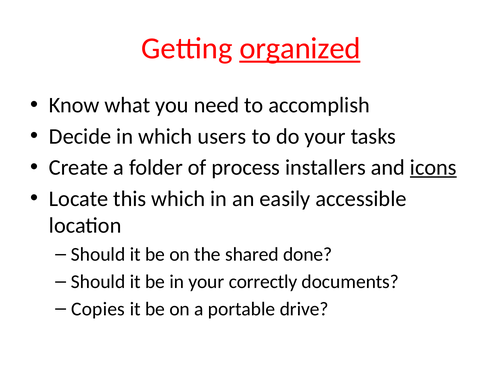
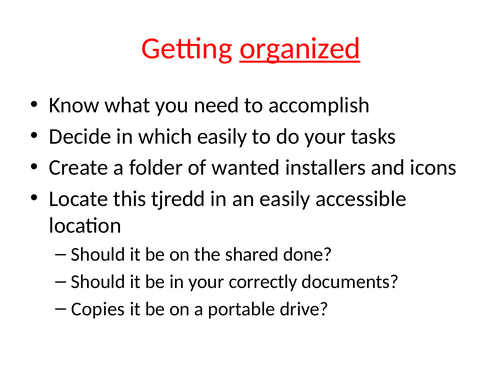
which users: users -> easily (222, 137)
process: process -> wanted (246, 168)
icons underline: present -> none (433, 168)
this which: which -> tjredd (178, 199)
